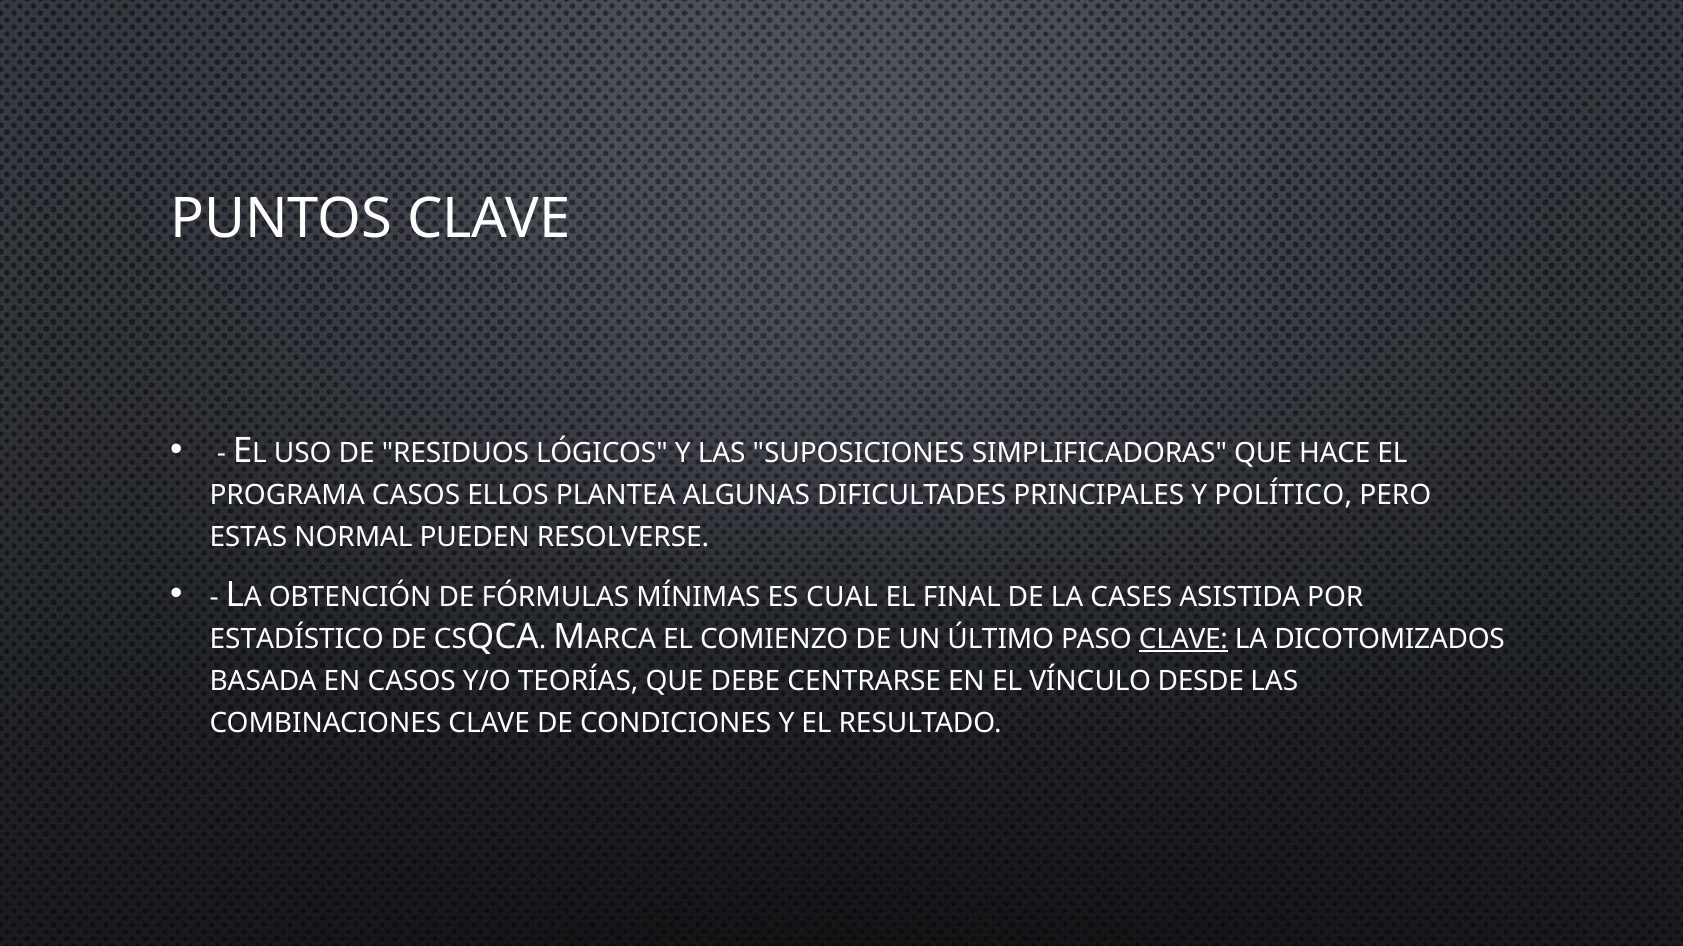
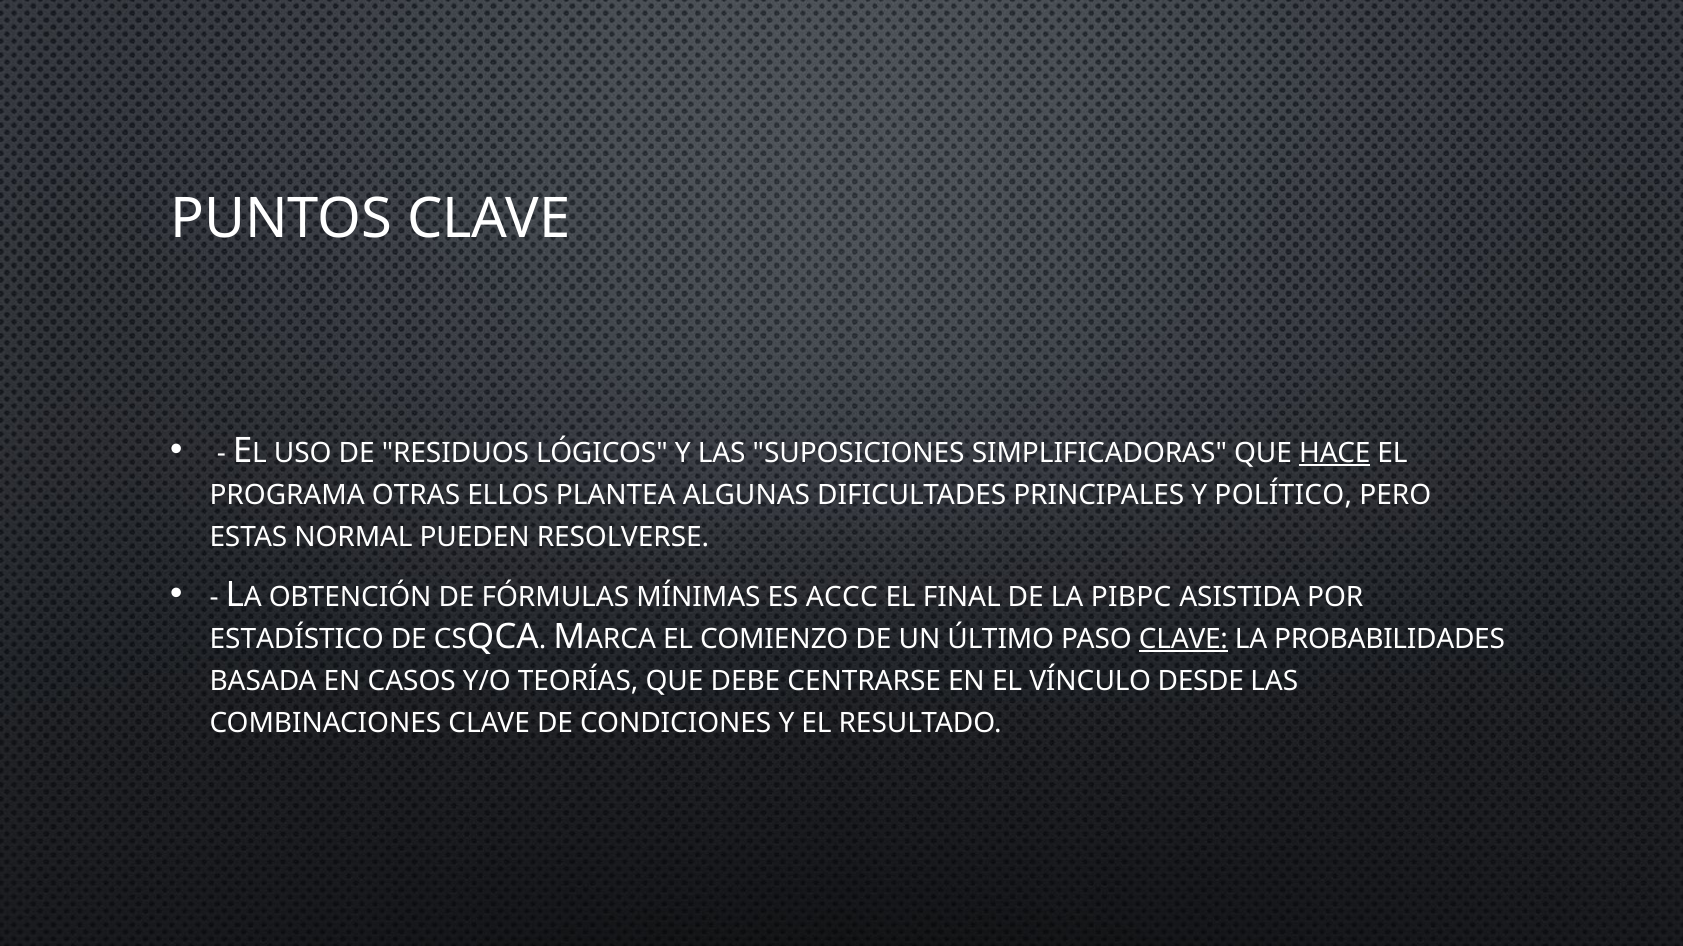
HACE underline: none -> present (1335, 453)
PROGRAMA CASOS: CASOS -> OTRAS (416, 496)
CUAL: CUAL -> ACCC (842, 597)
CASES: CASES -> PIBPC (1131, 597)
DICOTOMIZADOS: DICOTOMIZADOS -> PROBABILIDADES (1390, 639)
